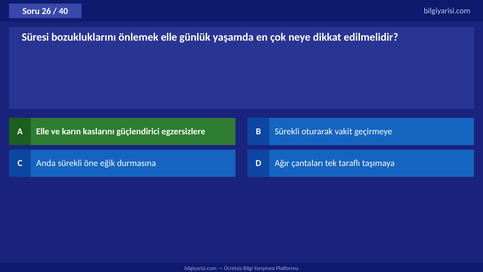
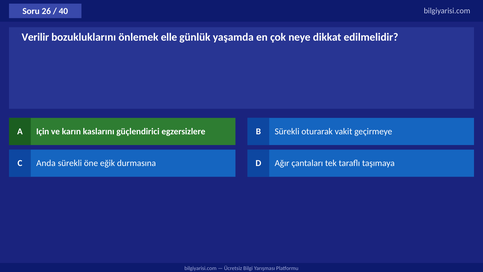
Süresi: Süresi -> Verilir (35, 37)
A Elle: Elle -> Için (43, 131)
